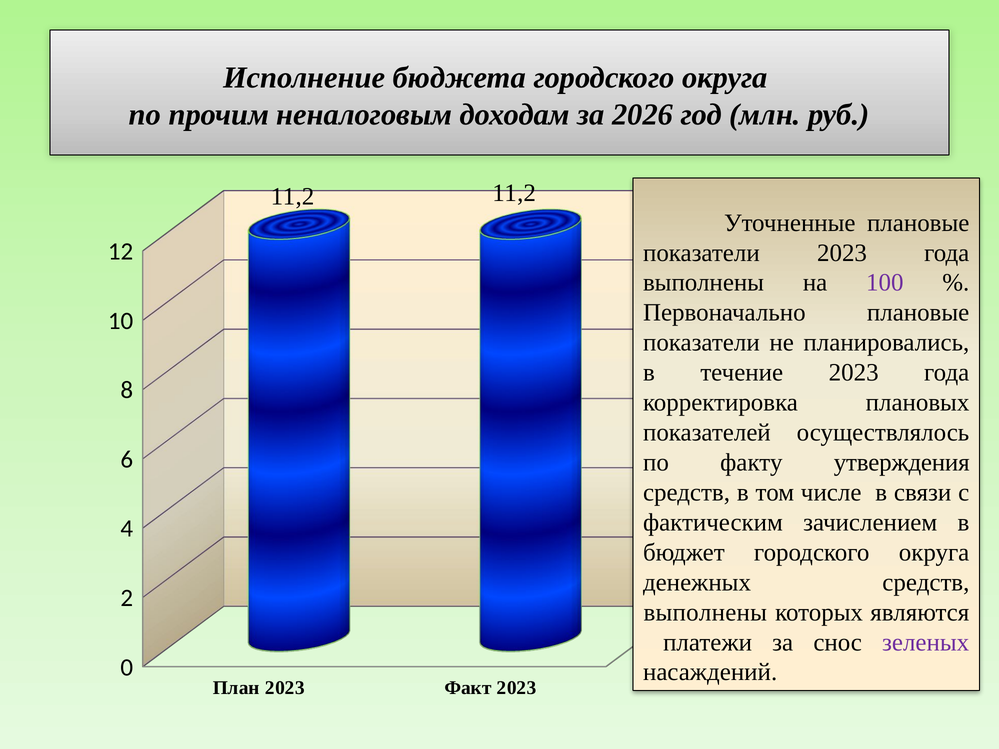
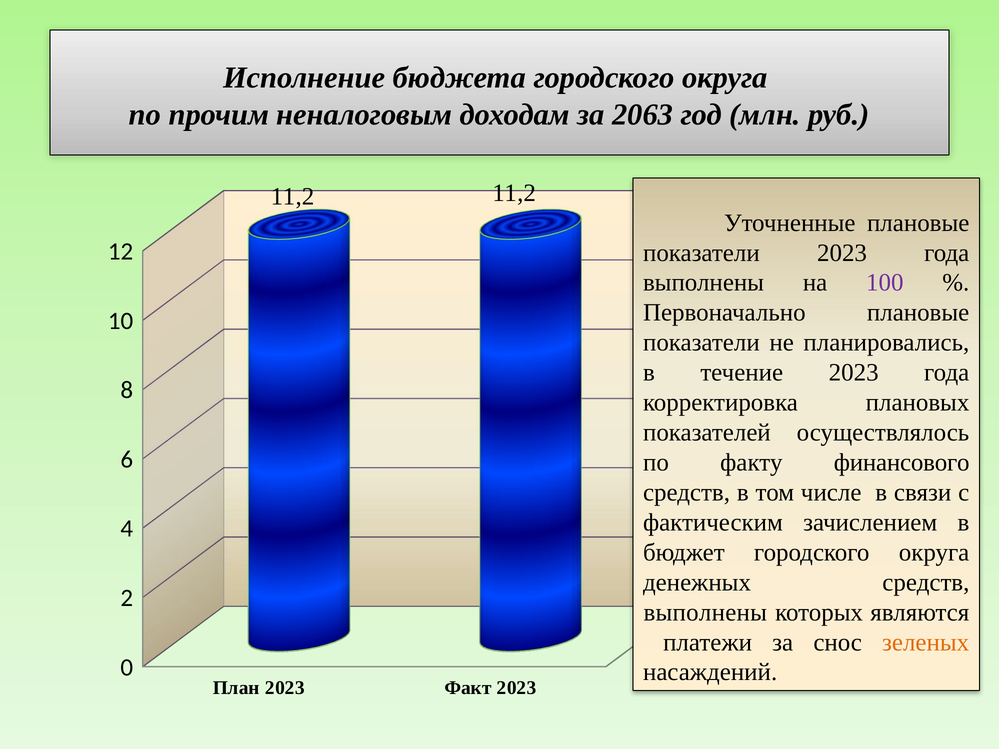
2026: 2026 -> 2063 (643, 115)
утверждения: утверждения -> финансового (902, 463)
зеленых colour: purple -> orange (926, 642)
